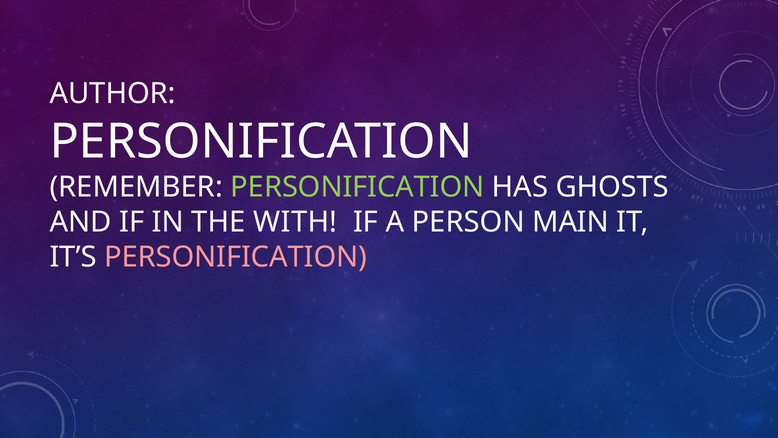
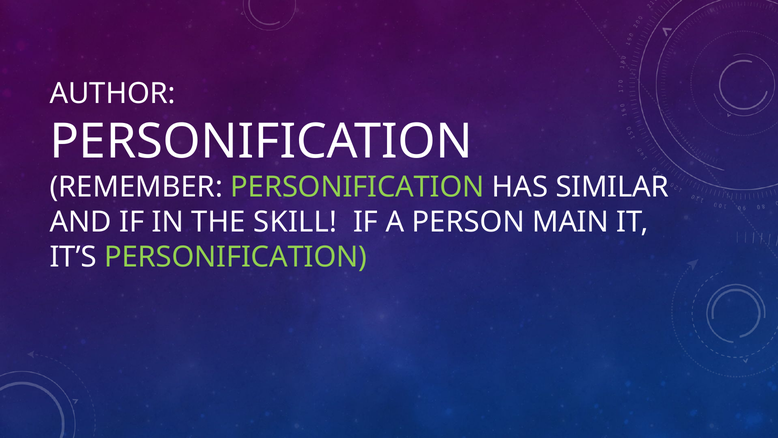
GHOSTS: GHOSTS -> SIMILAR (612, 187)
WITH: WITH -> SKILL (295, 222)
PERSONIFICATION colour: pink -> light green (236, 257)
